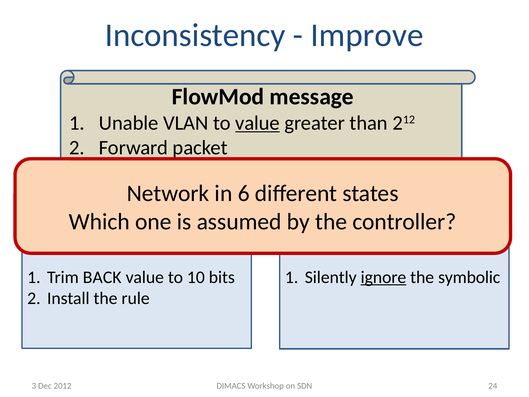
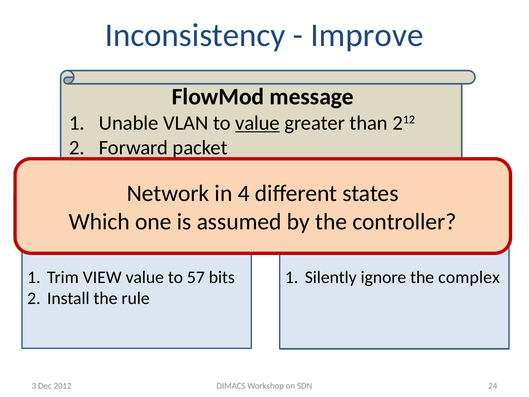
6: 6 -> 4 (244, 193)
BACK: BACK -> VIEW (102, 277)
10: 10 -> 57 (196, 277)
ignore underline: present -> none (383, 277)
symbolic: symbolic -> complex (469, 277)
